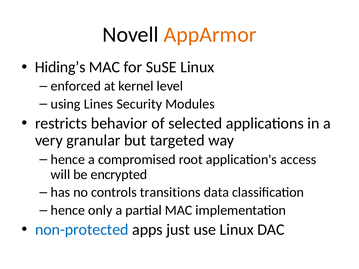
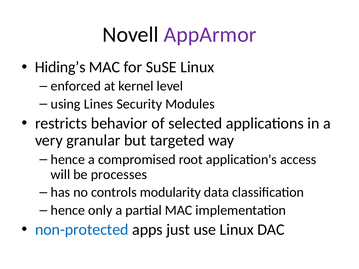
AppArmor colour: orange -> purple (210, 35)
encrypted: encrypted -> processes (119, 175)
transitions: transitions -> modularity (170, 193)
